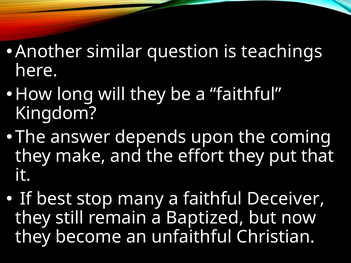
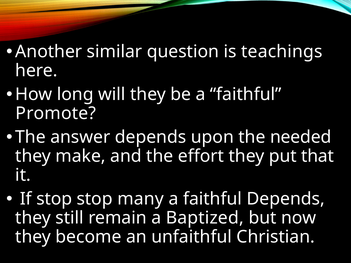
Kingdom: Kingdom -> Promote (56, 113)
coming: coming -> needed (301, 137)
If best: best -> stop (54, 199)
faithful Deceiver: Deceiver -> Depends (286, 199)
